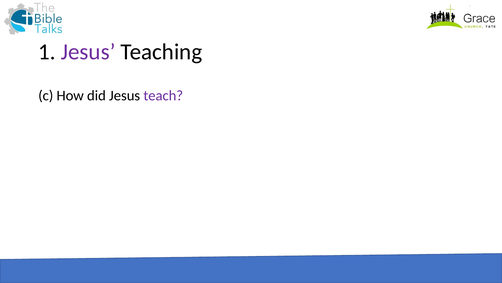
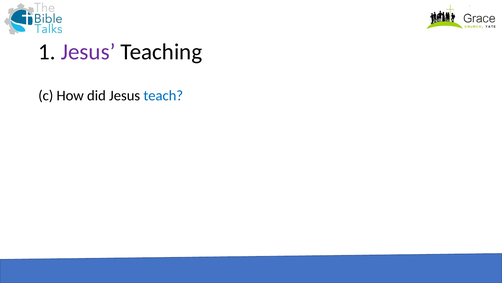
teach colour: purple -> blue (163, 96)
